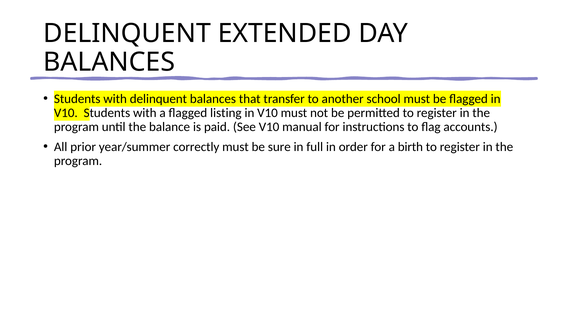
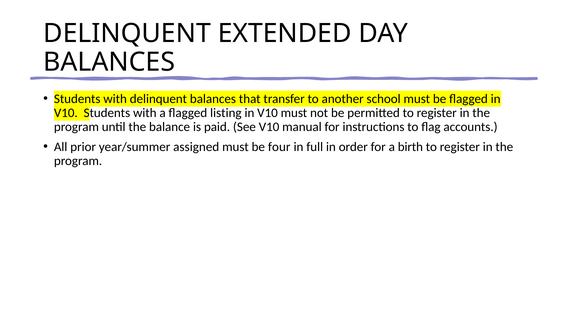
correctly: correctly -> assigned (196, 147)
sure: sure -> four (279, 147)
